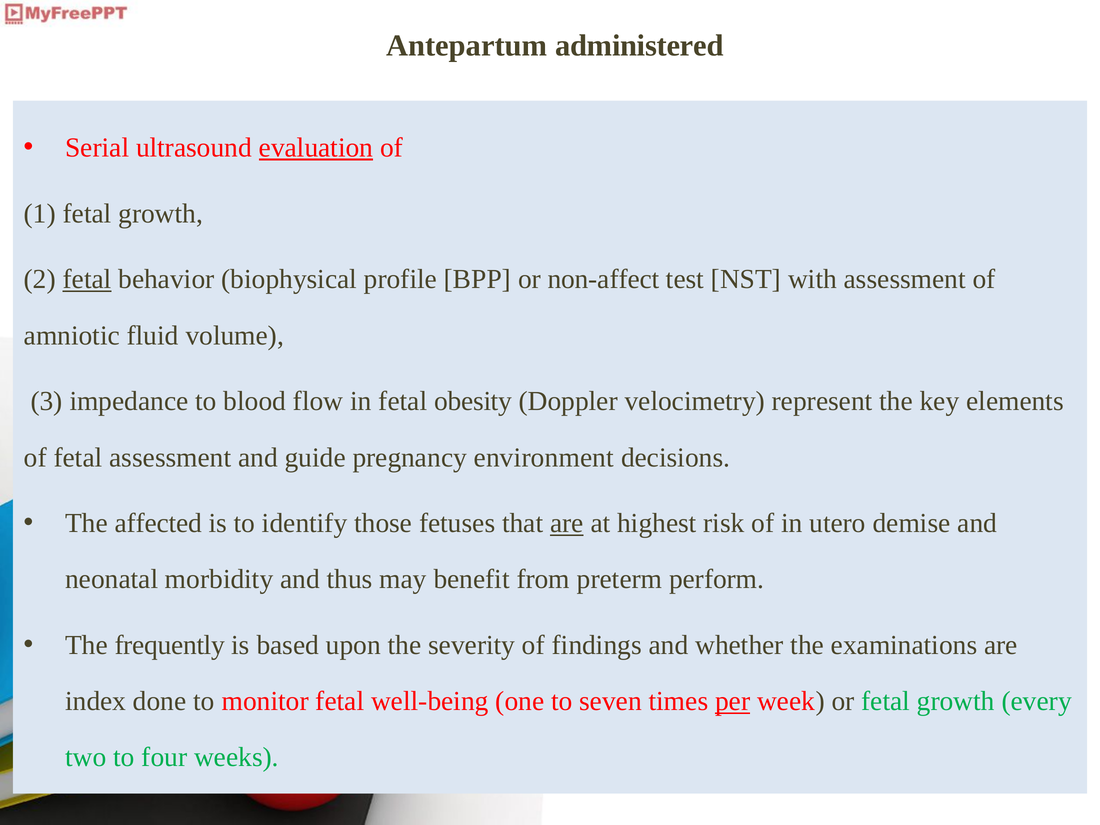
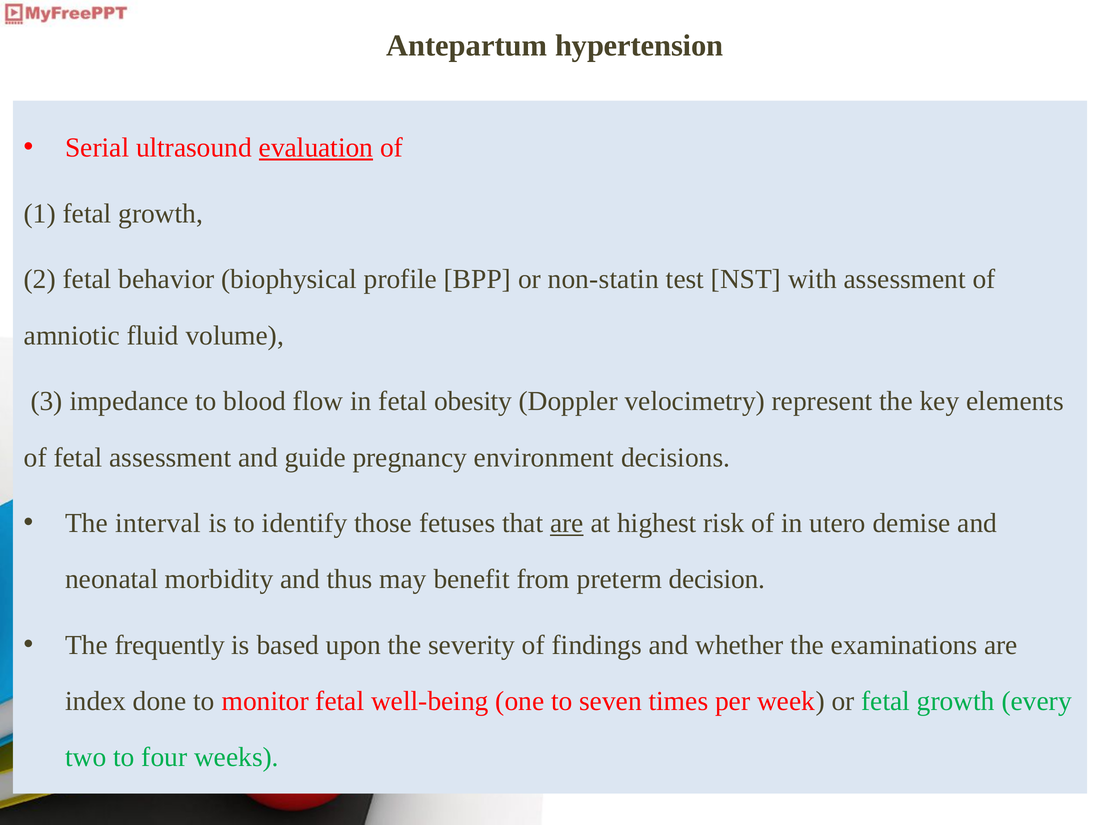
administered: administered -> hypertension (639, 46)
fetal underline: present -> none (87, 279)
non-affect: non-affect -> non-statin (603, 279)
affected: affected -> interval (158, 523)
perform: perform -> decision (717, 579)
per underline: present -> none (733, 701)
